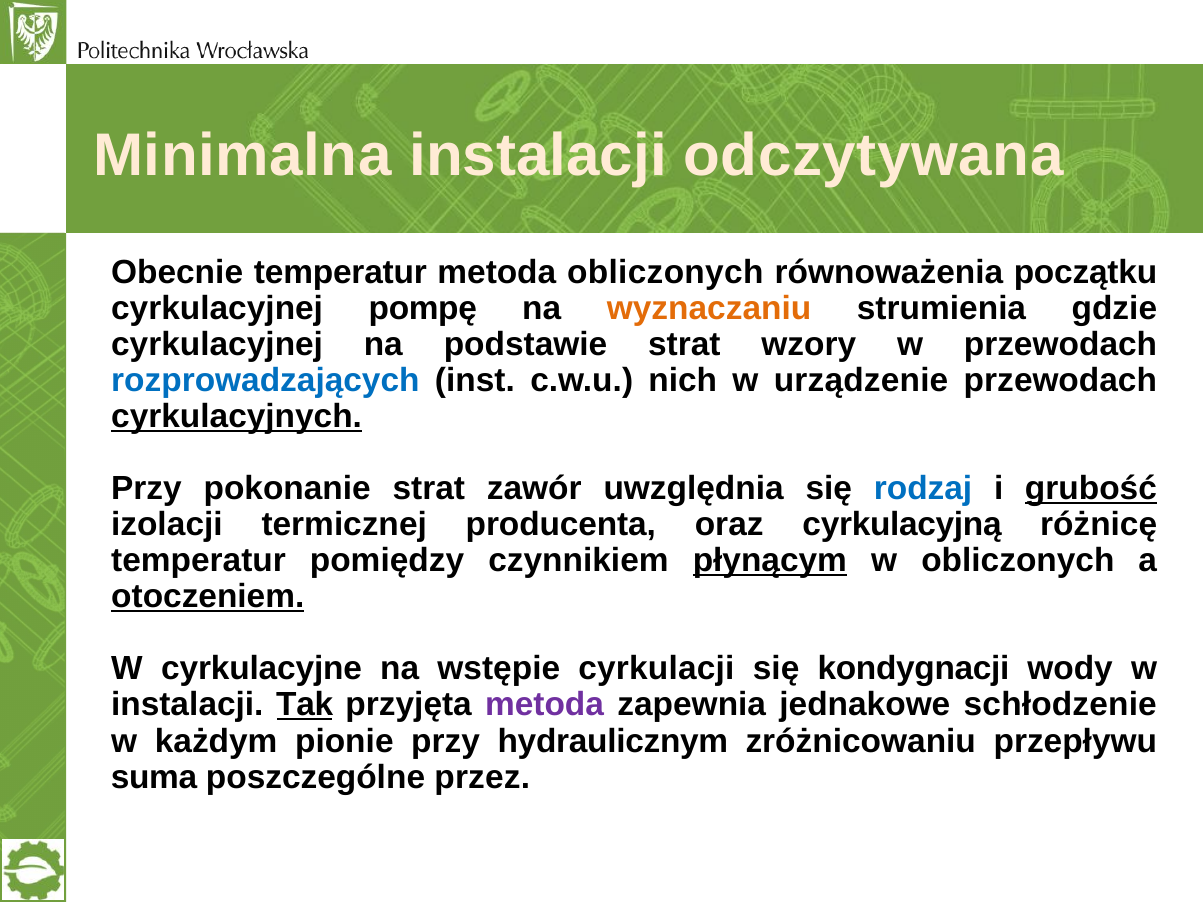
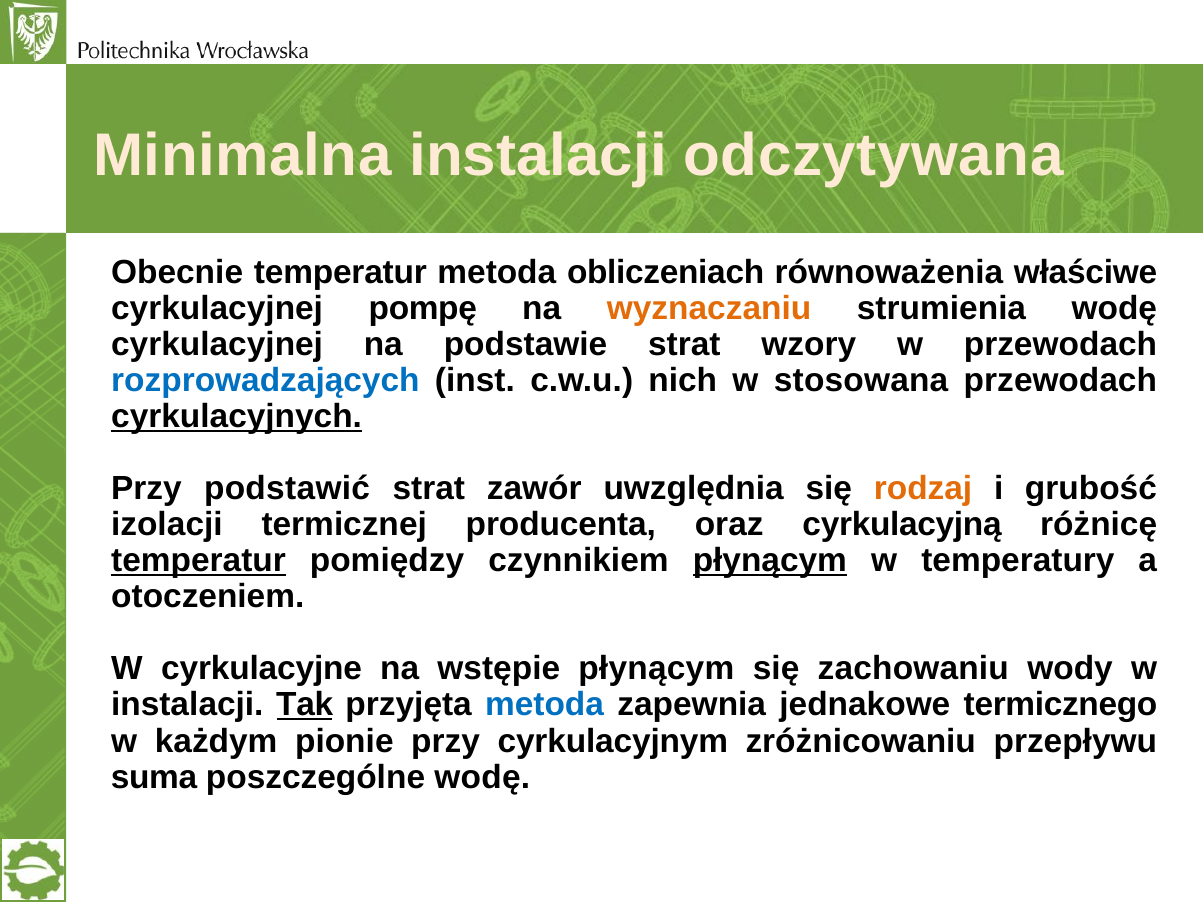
metoda obliczonych: obliczonych -> obliczeniach (666, 272)
początku: początku -> właściwe (1085, 272)
strumienia gdzie: gdzie -> wodę (1114, 308)
urządzenie: urządzenie -> stosowana (861, 380)
pokonanie: pokonanie -> podstawić (287, 489)
rodzaj colour: blue -> orange (923, 489)
grubość underline: present -> none (1091, 489)
temperatur underline: none -> present (199, 561)
w obliczonych: obliczonych -> temperatury (1018, 561)
otoczeniem underline: present -> none (208, 597)
wstępie cyrkulacji: cyrkulacji -> płynącym (656, 669)
kondygnacji: kondygnacji -> zachowaniu (913, 669)
metoda colour: purple -> blue (544, 705)
schłodzenie: schłodzenie -> termicznego (1061, 705)
hydraulicznym: hydraulicznym -> cyrkulacyjnym (613, 741)
poszczególne przez: przez -> wodę (482, 777)
